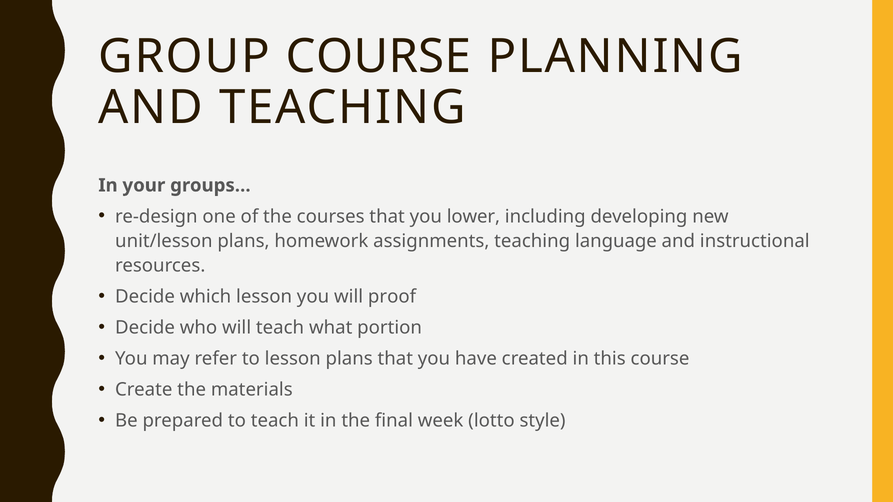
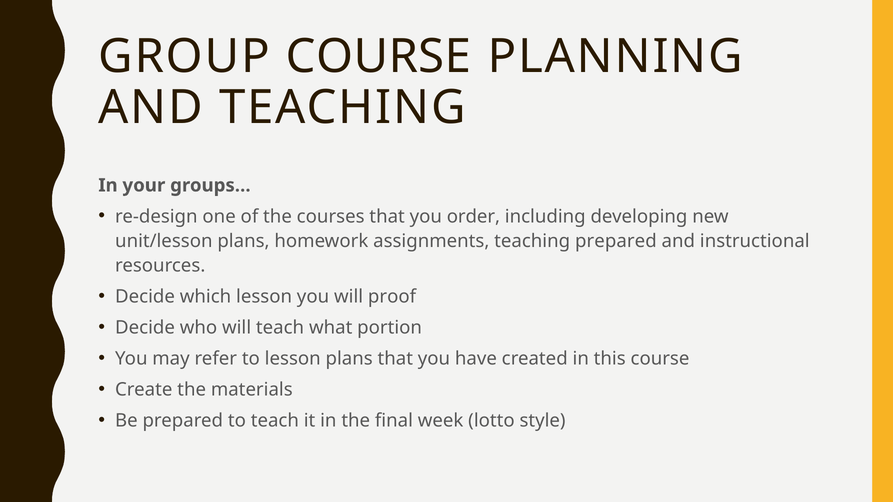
lower: lower -> order (473, 217)
teaching language: language -> prepared (616, 241)
